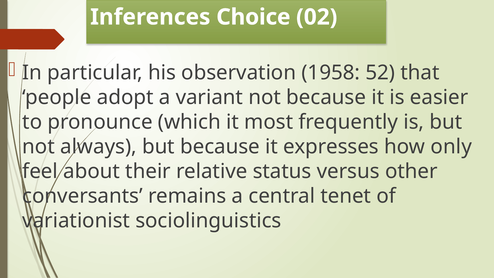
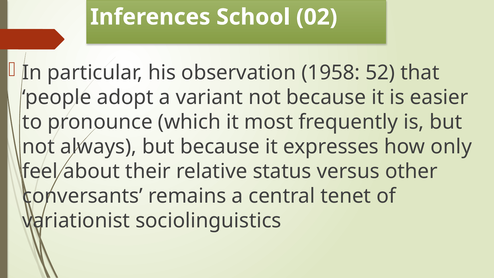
Choice: Choice -> School (253, 17)
